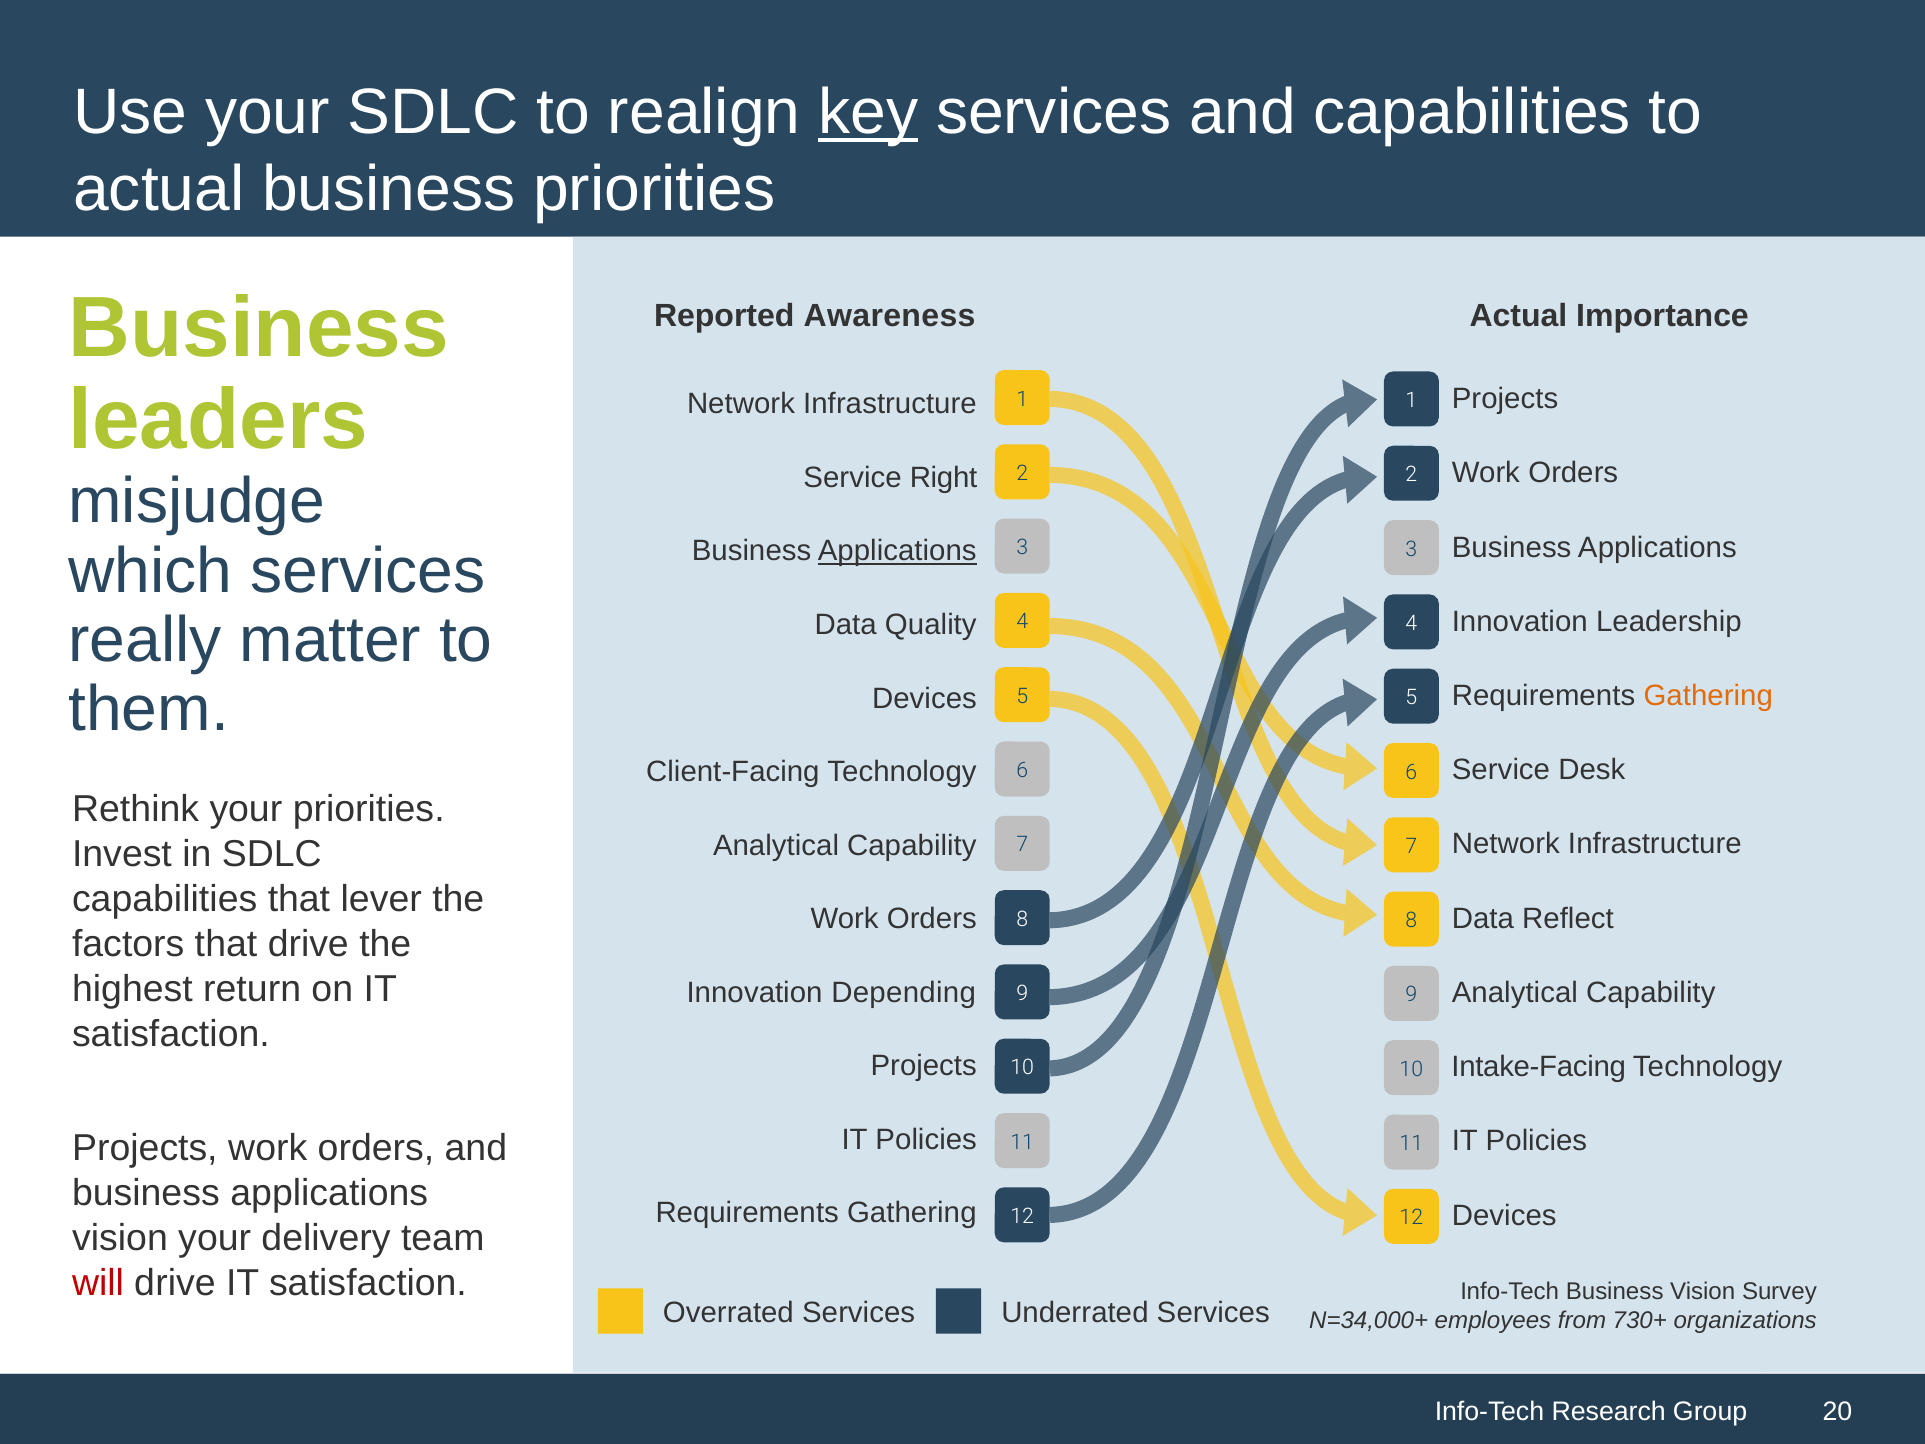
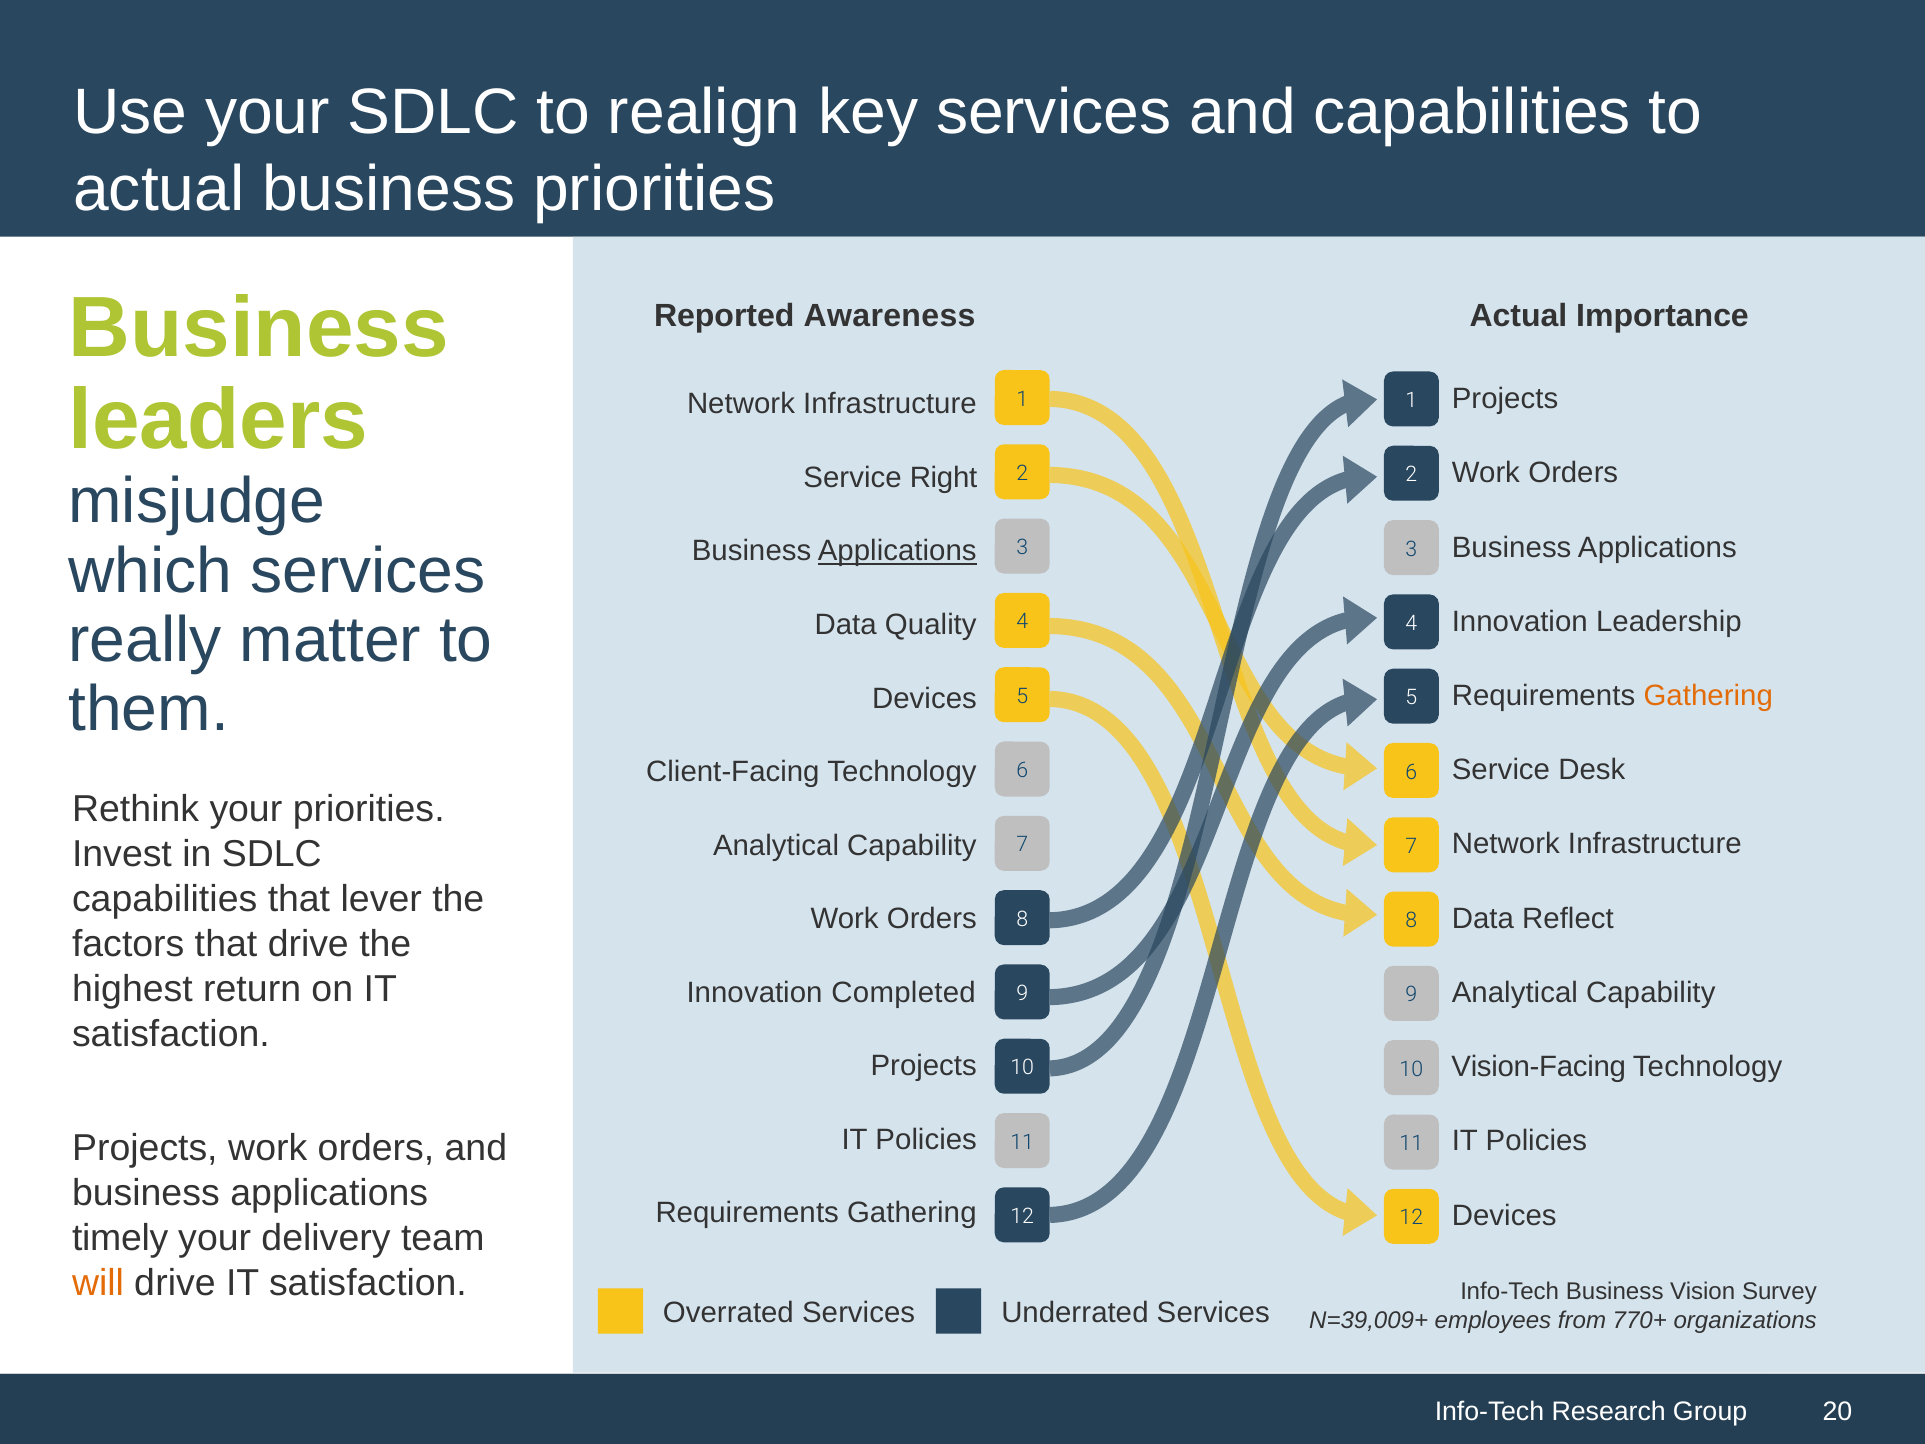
key underline: present -> none (868, 112)
Depending: Depending -> Completed (904, 992)
Intake-Facing: Intake-Facing -> Vision-Facing (1539, 1067)
vision: vision -> timely (120, 1238)
will colour: red -> orange (98, 1283)
N=34,000+: N=34,000+ -> N=39,009+ (1369, 1320)
730+: 730+ -> 770+ (1640, 1320)
